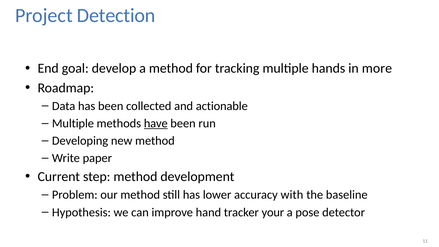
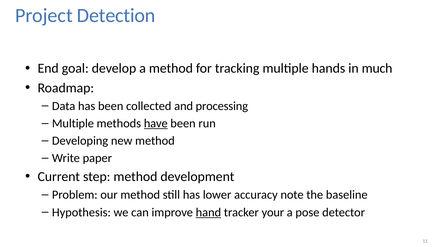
more: more -> much (377, 68)
actionable: actionable -> processing (222, 106)
with: with -> note (292, 195)
hand underline: none -> present (208, 212)
